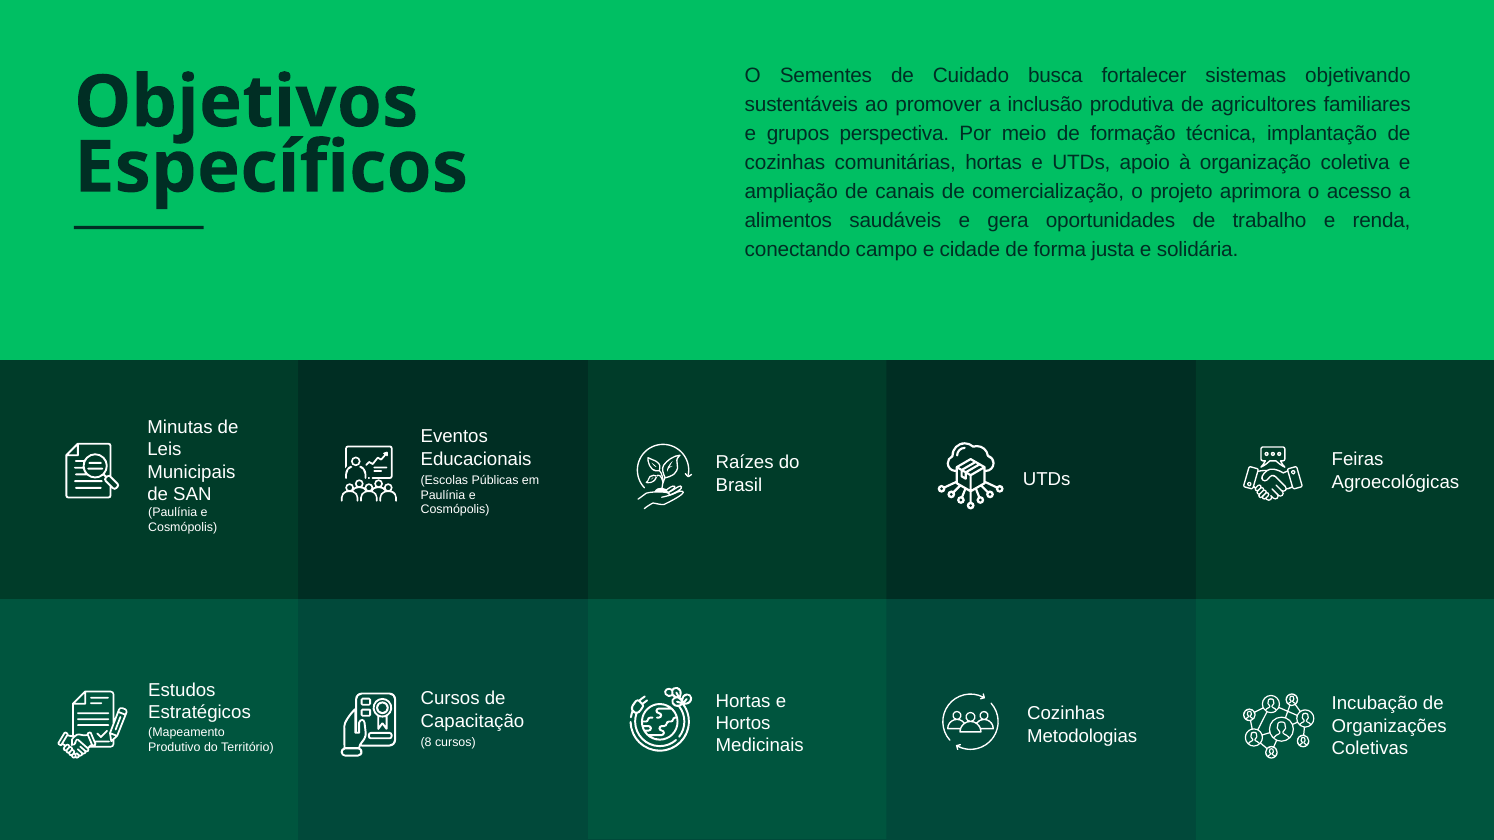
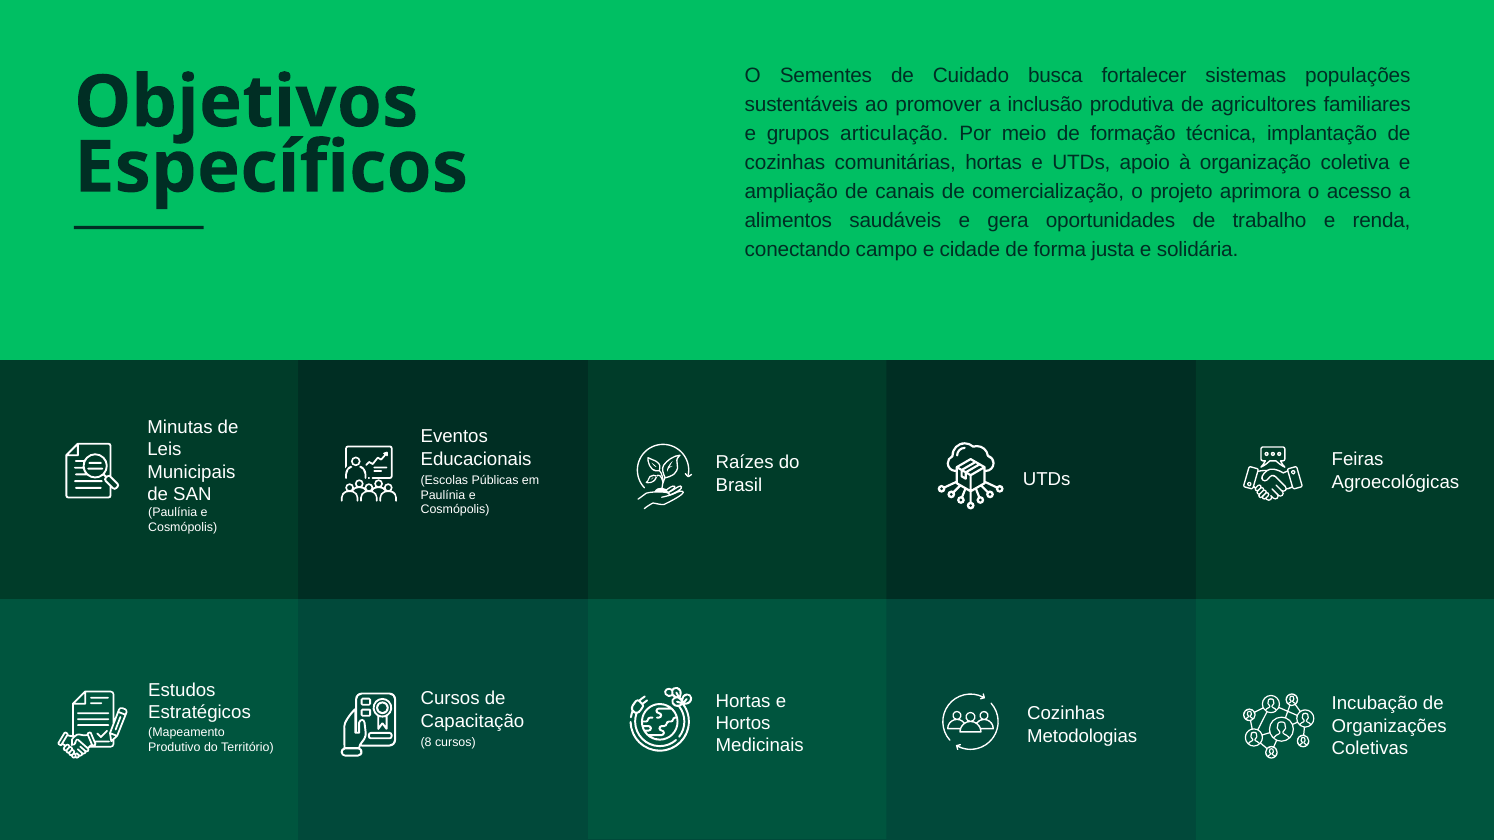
objetivando: objetivando -> populações (1358, 76)
perspectiva: perspectiva -> articulação (894, 134)
